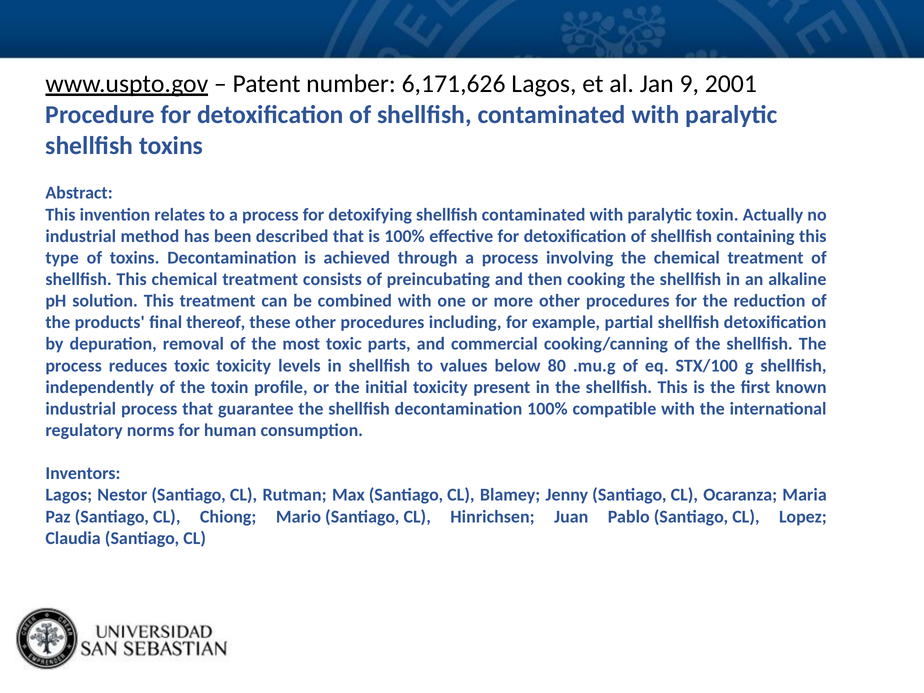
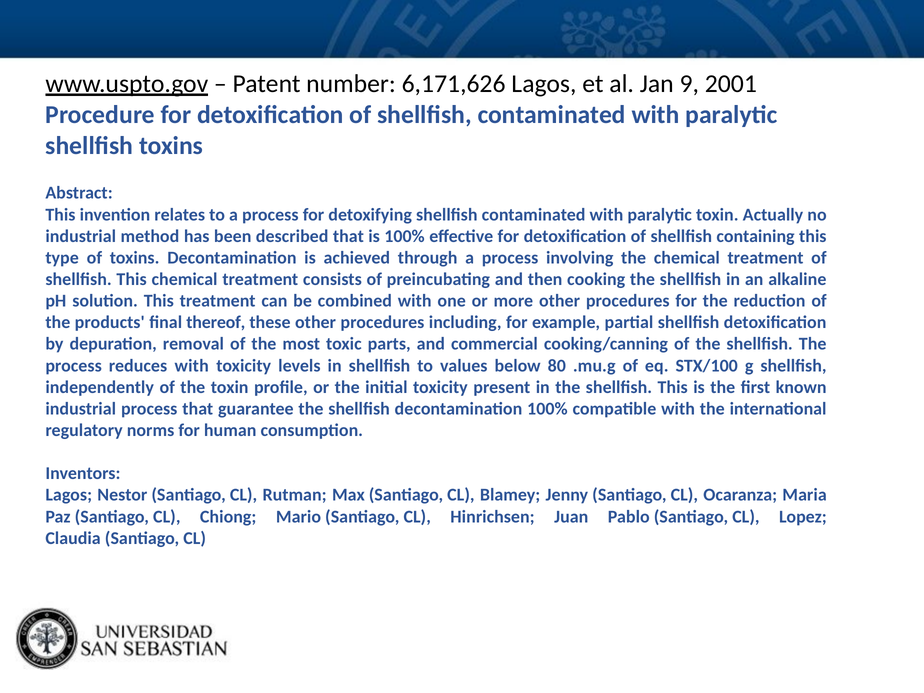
reduces toxic: toxic -> with (192, 366)
